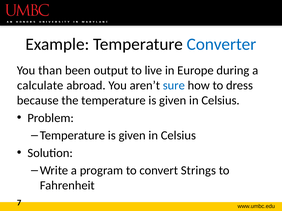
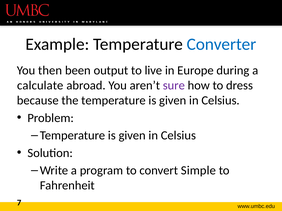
than: than -> then (50, 71)
sure colour: blue -> purple (174, 86)
Strings: Strings -> Simple (198, 171)
